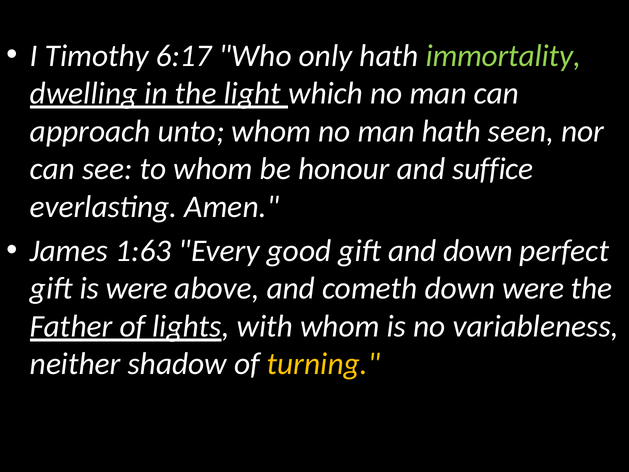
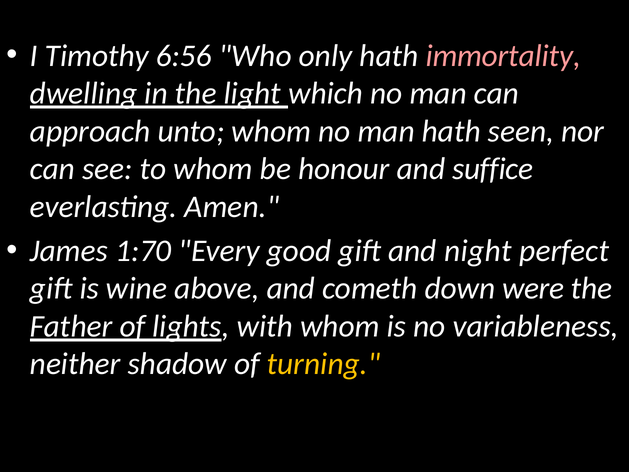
6:17: 6:17 -> 6:56 (184, 56)
immortality colour: light green -> pink (503, 56)
1:63: 1:63 -> 1:70 (143, 251)
and down: down -> night (478, 251)
is were: were -> wine (137, 288)
